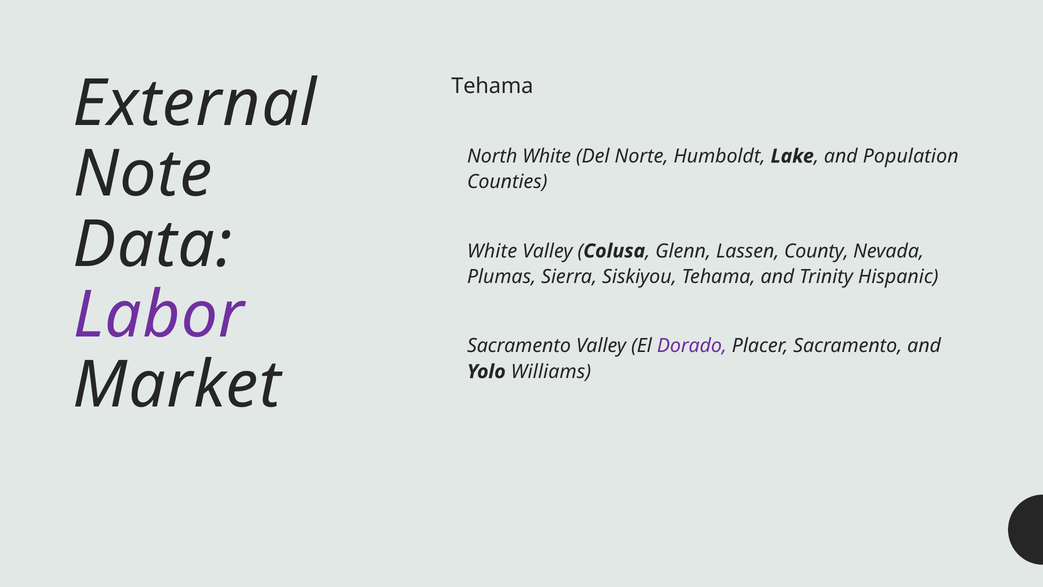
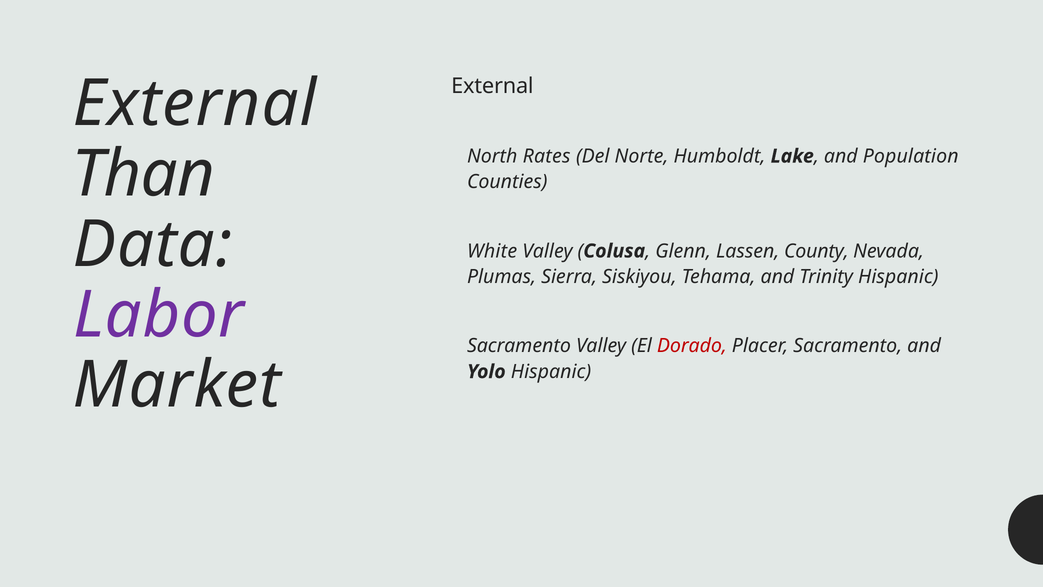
Tehama: Tehama -> External (492, 86)
North White: White -> Rates (547, 156)
Note: Note -> Than (143, 174)
Dorado colour: purple -> red (692, 346)
Yolo Williams: Williams -> Hispanic (551, 372)
